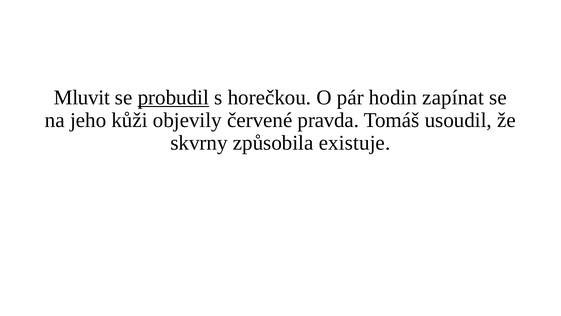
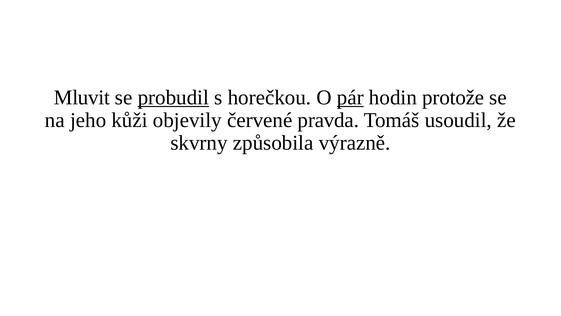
pár underline: none -> present (350, 97)
zapínat: zapínat -> protože (453, 97)
existuje: existuje -> výrazně (355, 143)
